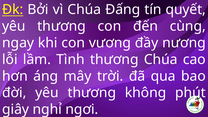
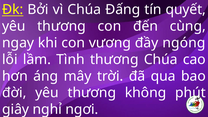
nương: nương -> ngóng (184, 43)
